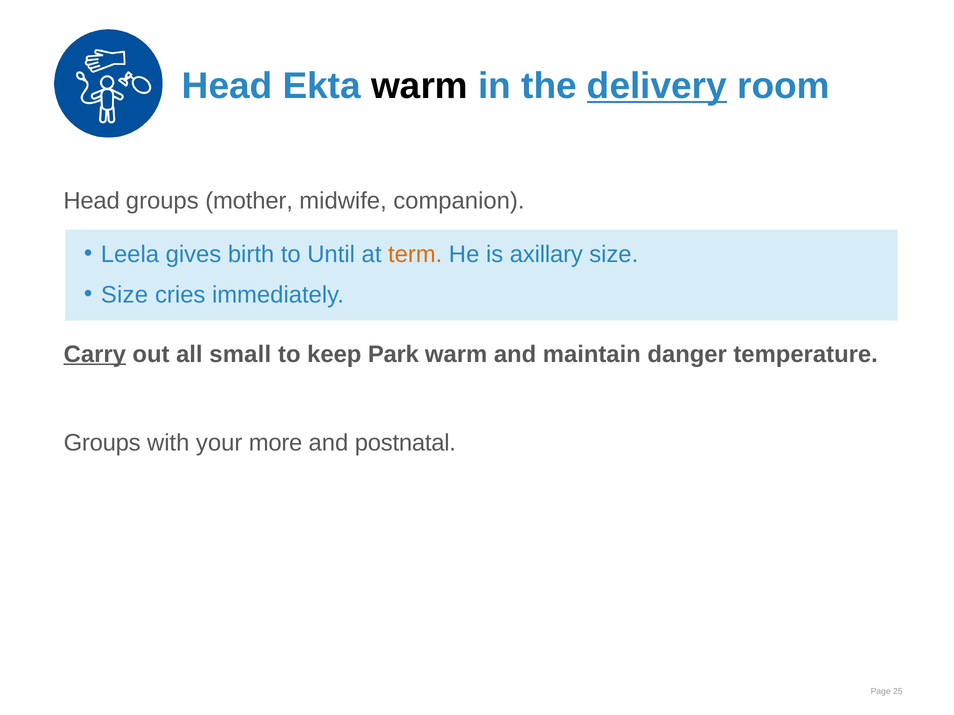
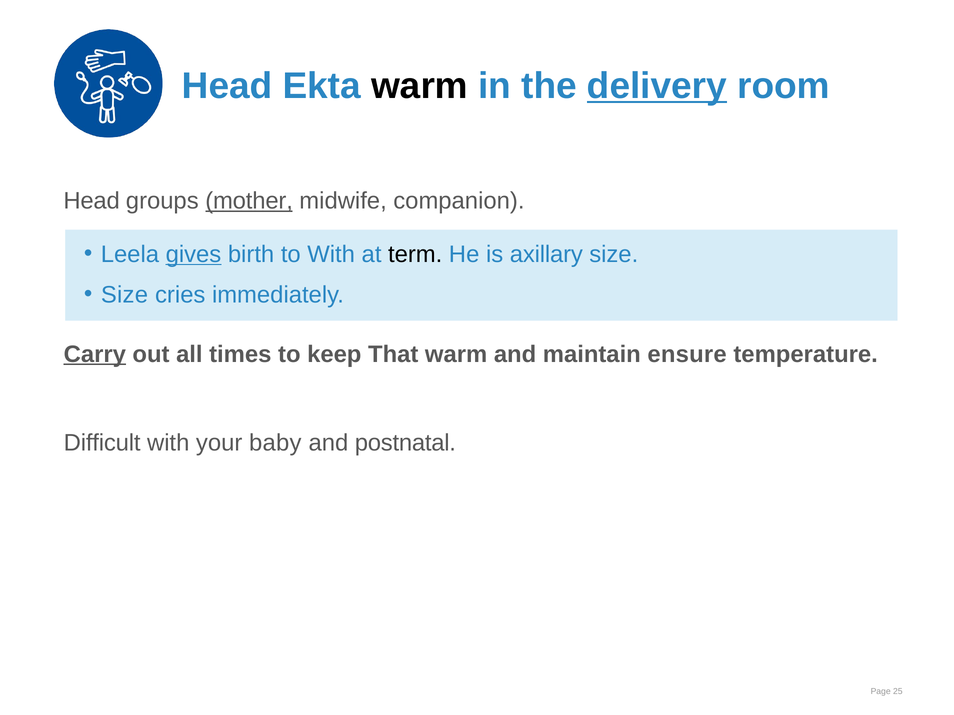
mother underline: none -> present (249, 201)
gives underline: none -> present (193, 254)
to Until: Until -> With (331, 254)
term colour: orange -> black (415, 254)
small: small -> times (240, 354)
Park: Park -> That (393, 354)
danger: danger -> ensure (687, 354)
Groups: Groups -> Difficult (102, 443)
more: more -> baby (275, 443)
